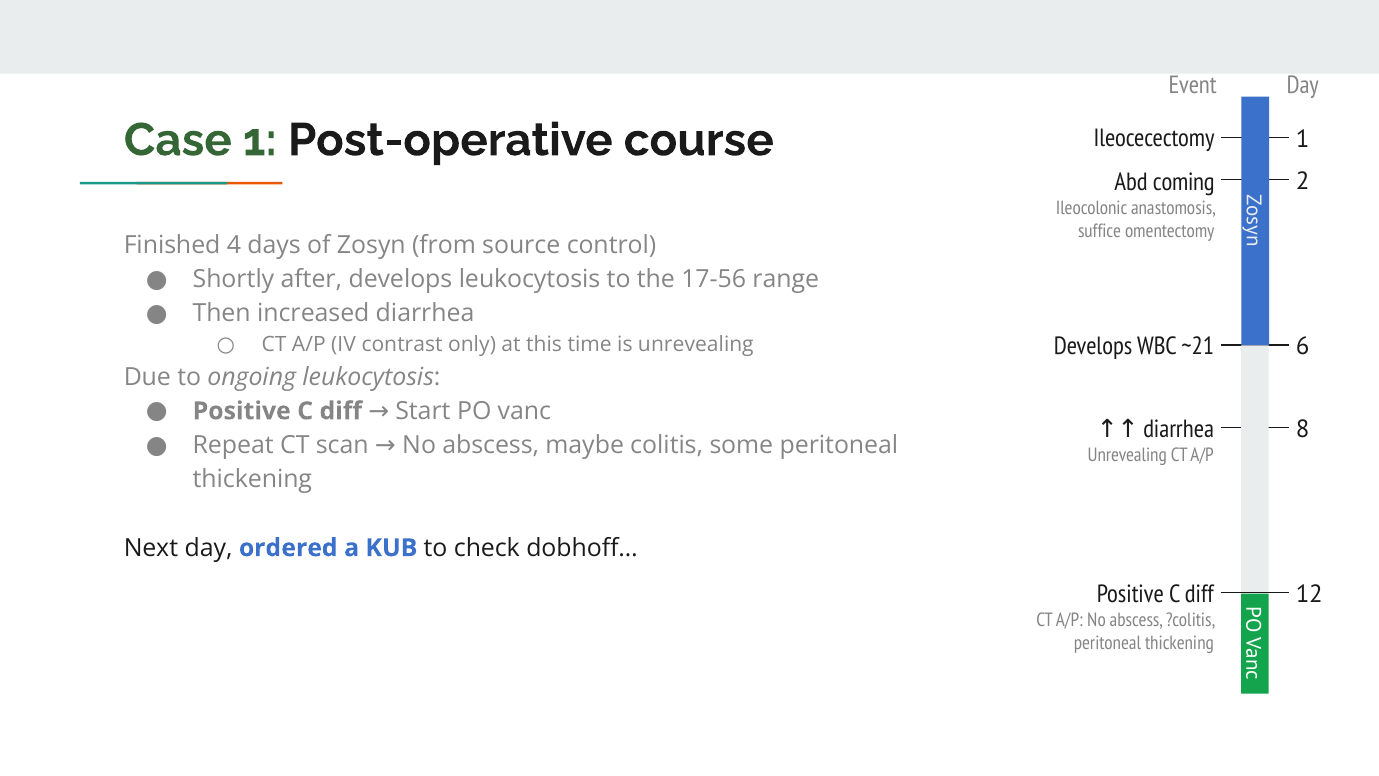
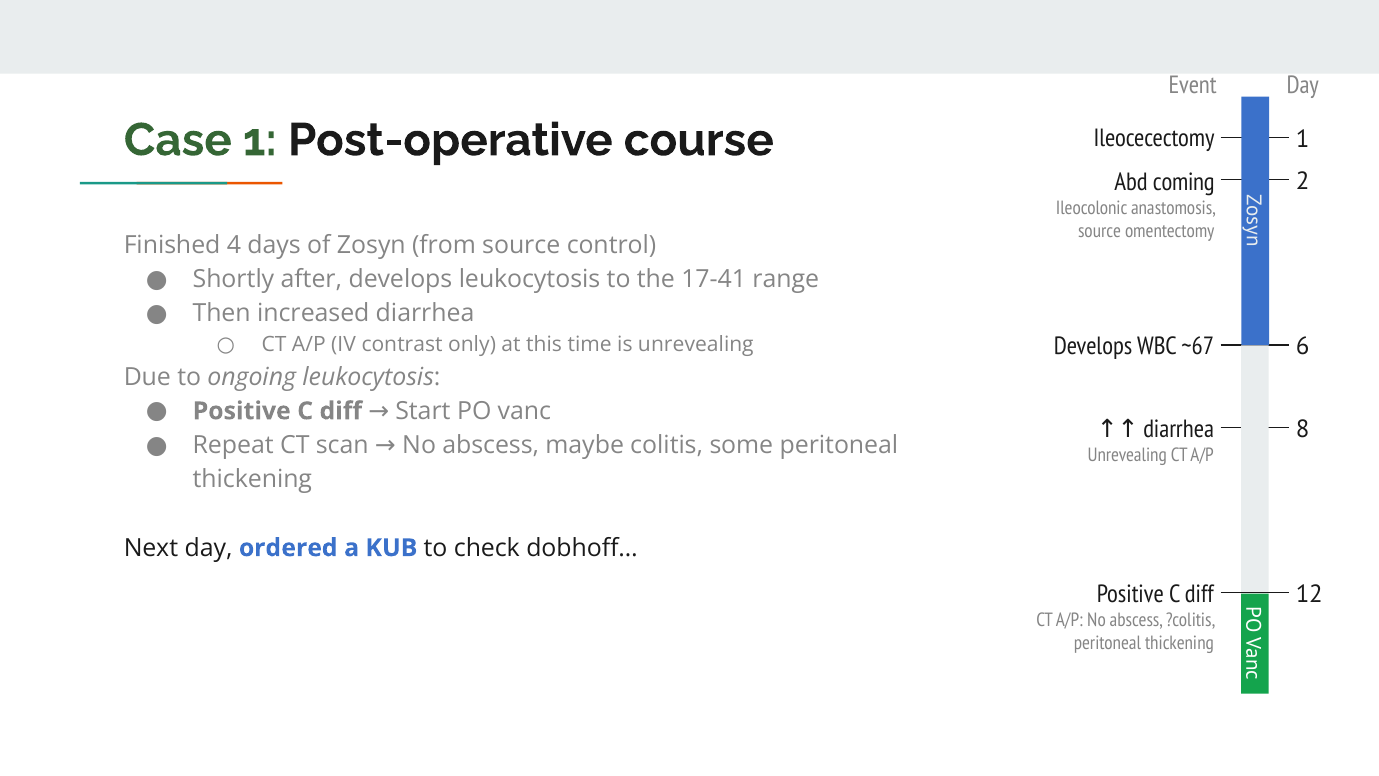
suffice: suffice -> source (1100, 231)
17-56: 17-56 -> 17-41 (714, 279)
~21: ~21 -> ~67 (1198, 346)
